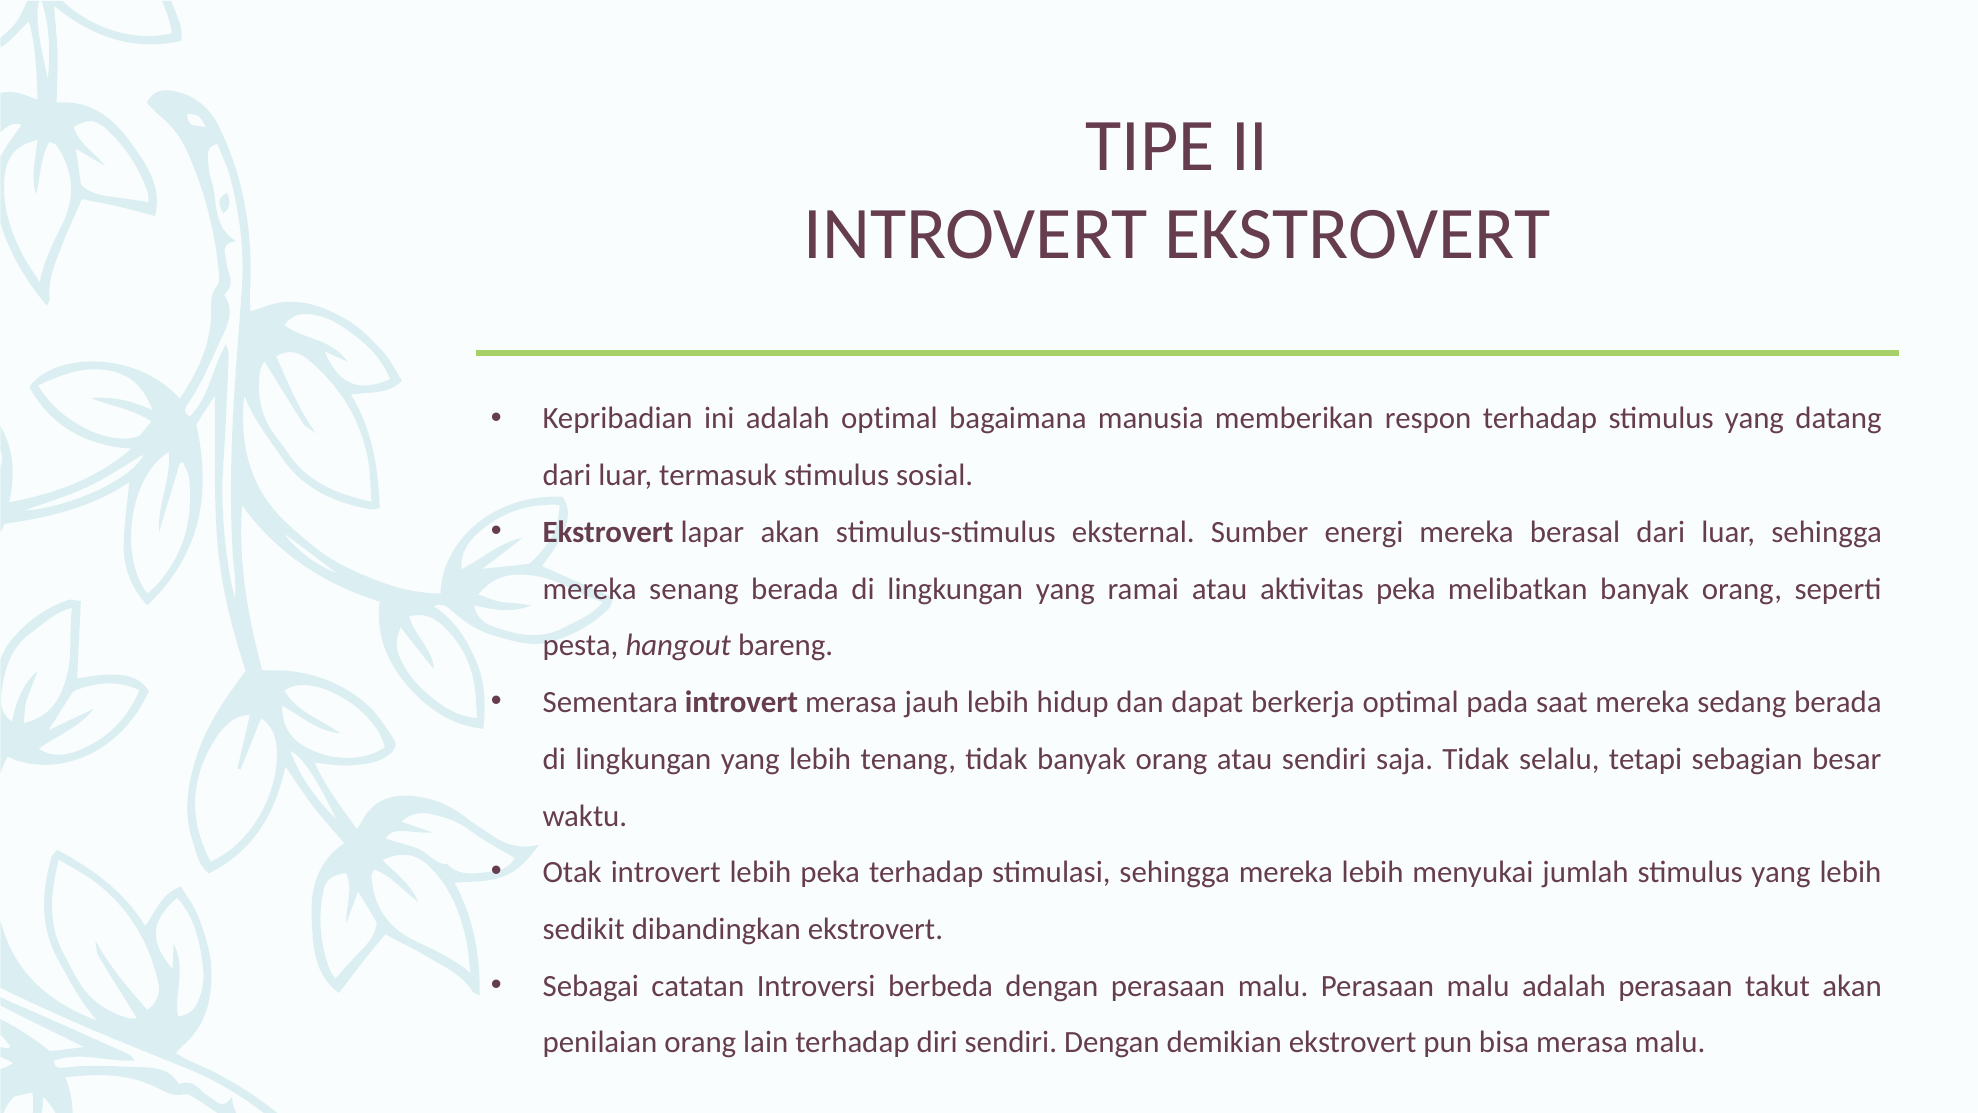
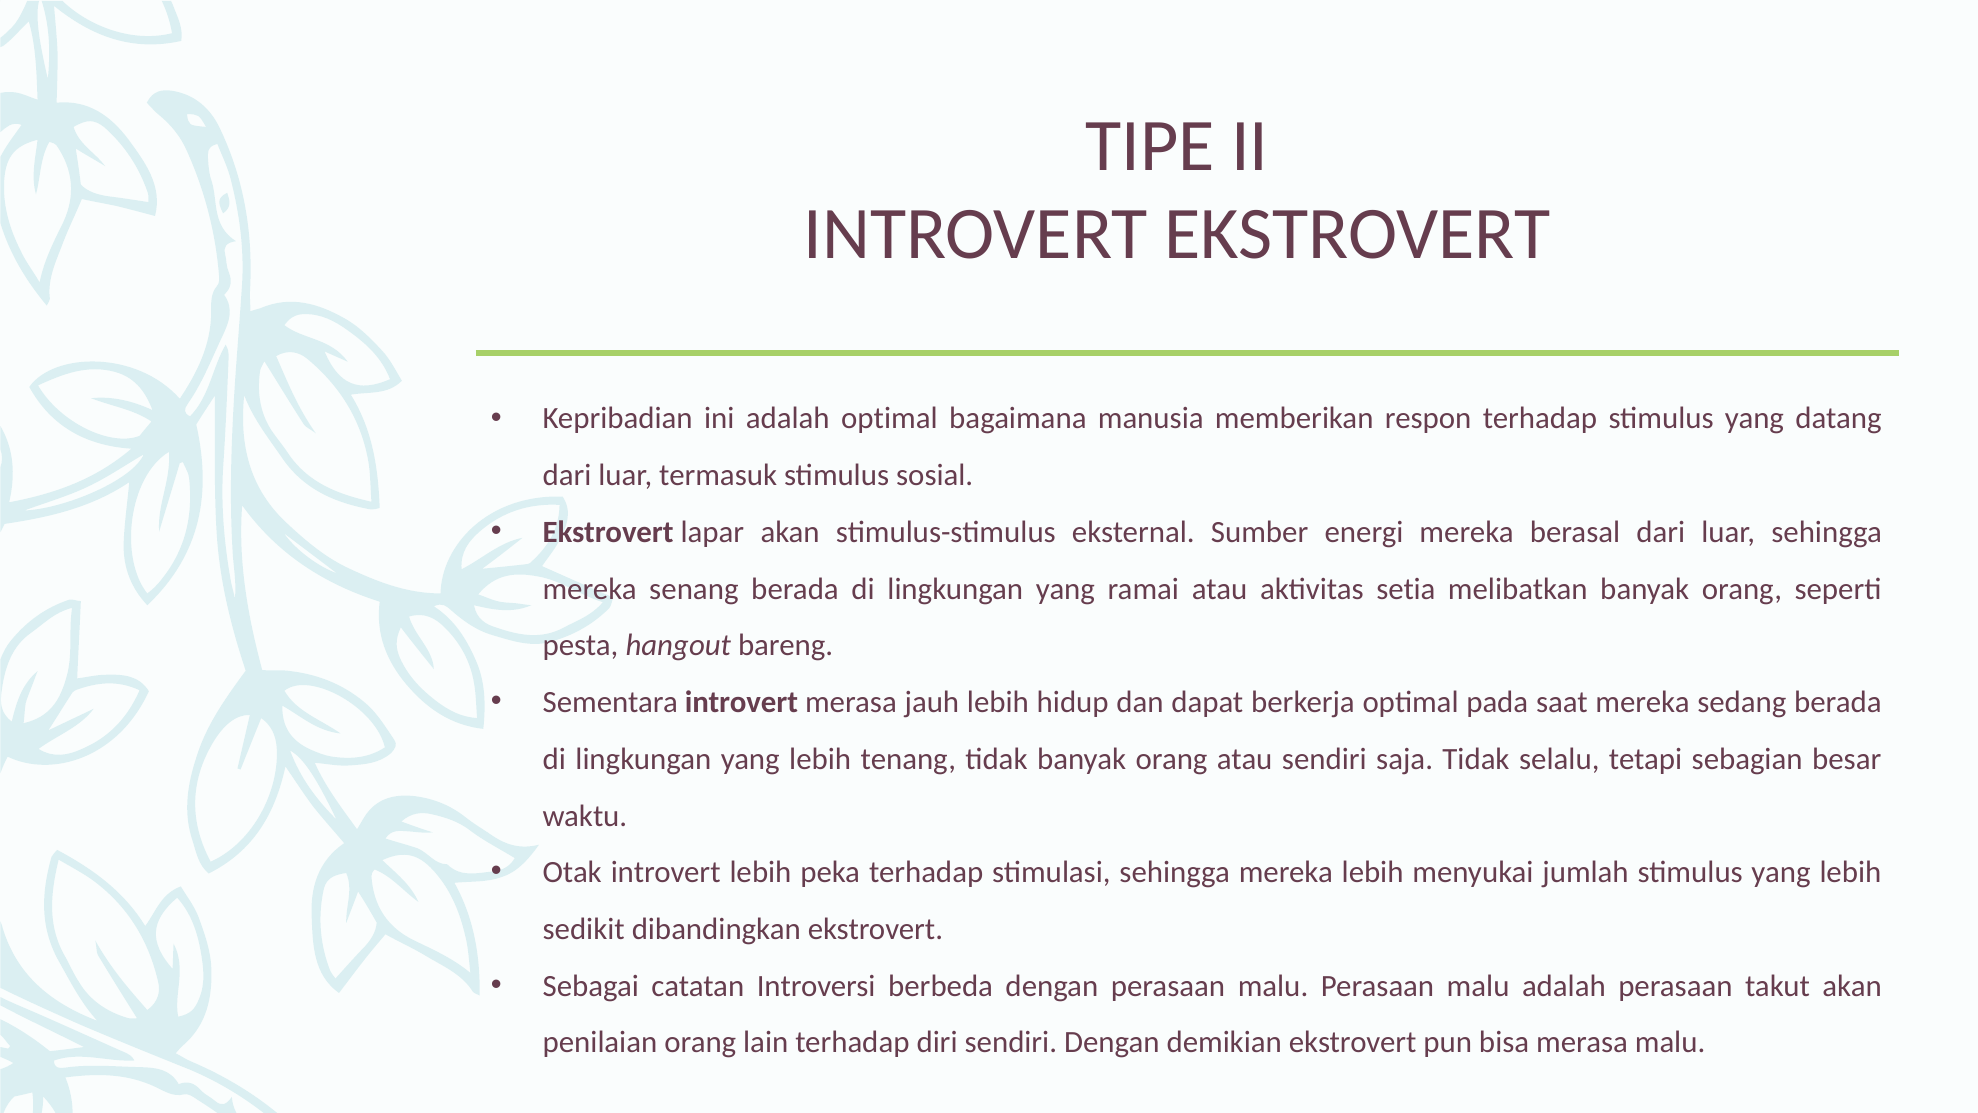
aktivitas peka: peka -> setia (1406, 589)
